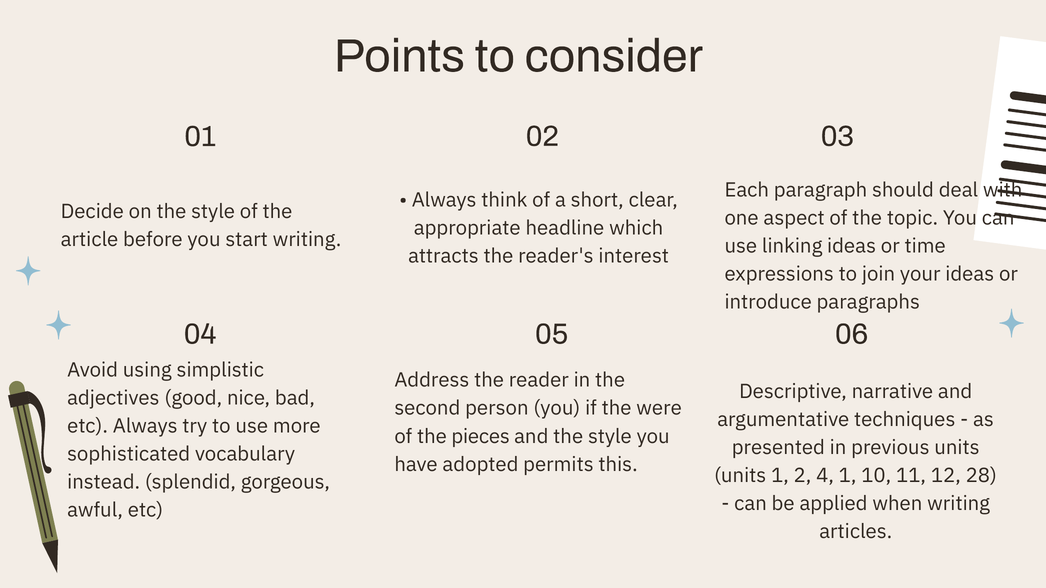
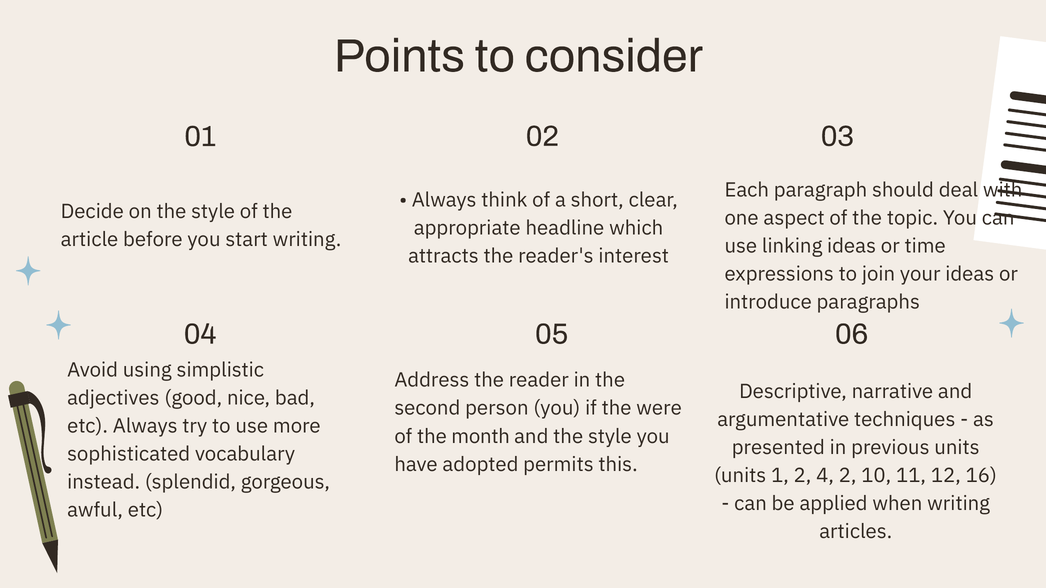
pieces: pieces -> month (481, 437)
4 1: 1 -> 2 (848, 476)
28: 28 -> 16 (981, 476)
